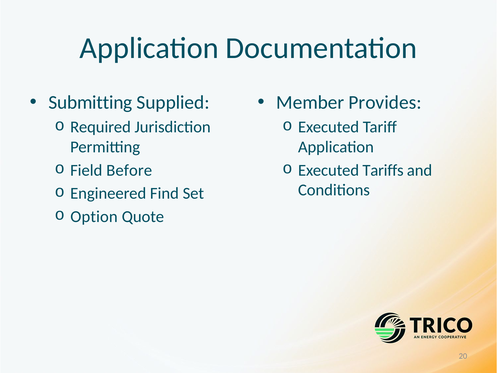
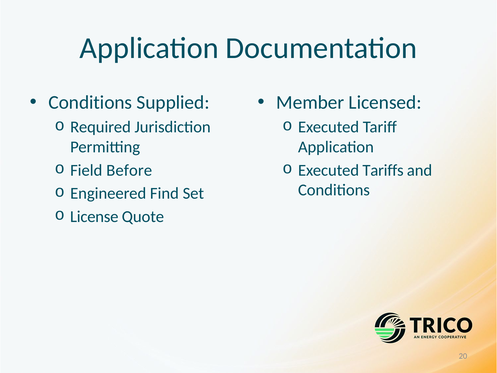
Submitting: Submitting -> Conditions (90, 102)
Provides: Provides -> Licensed (385, 102)
Option: Option -> License (94, 217)
